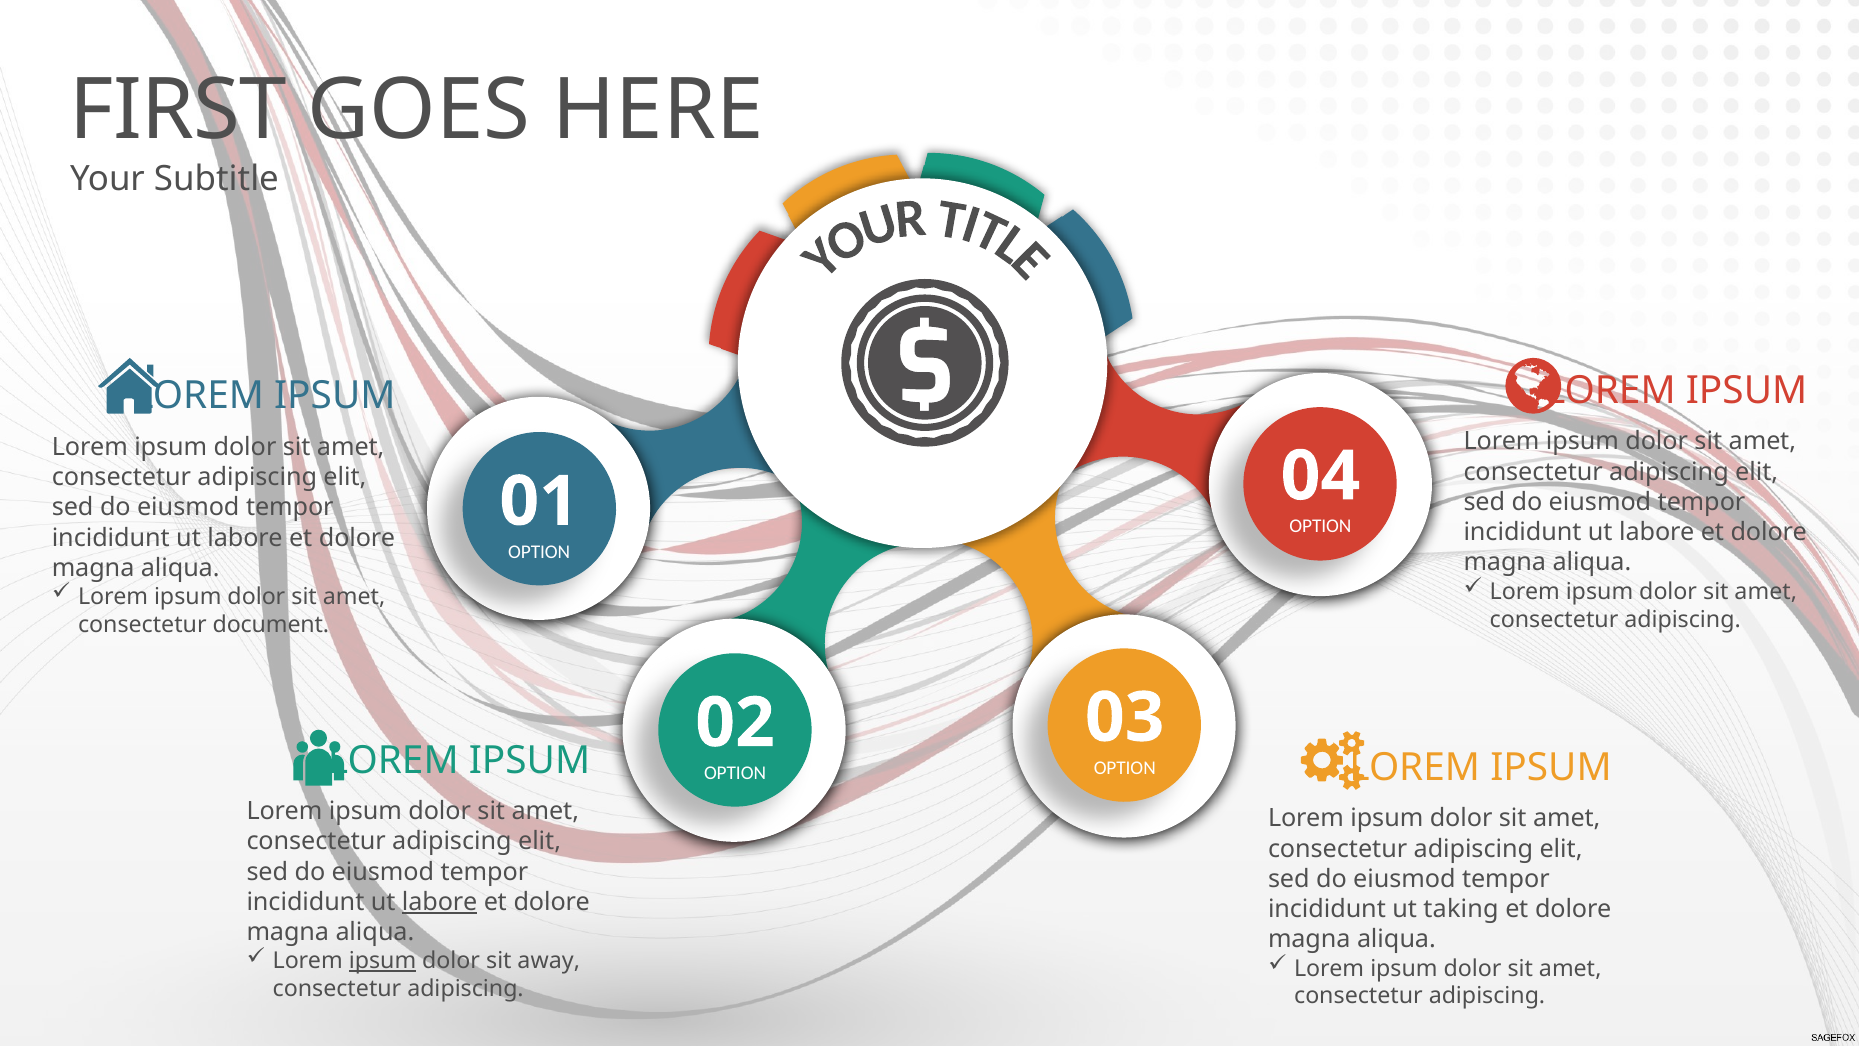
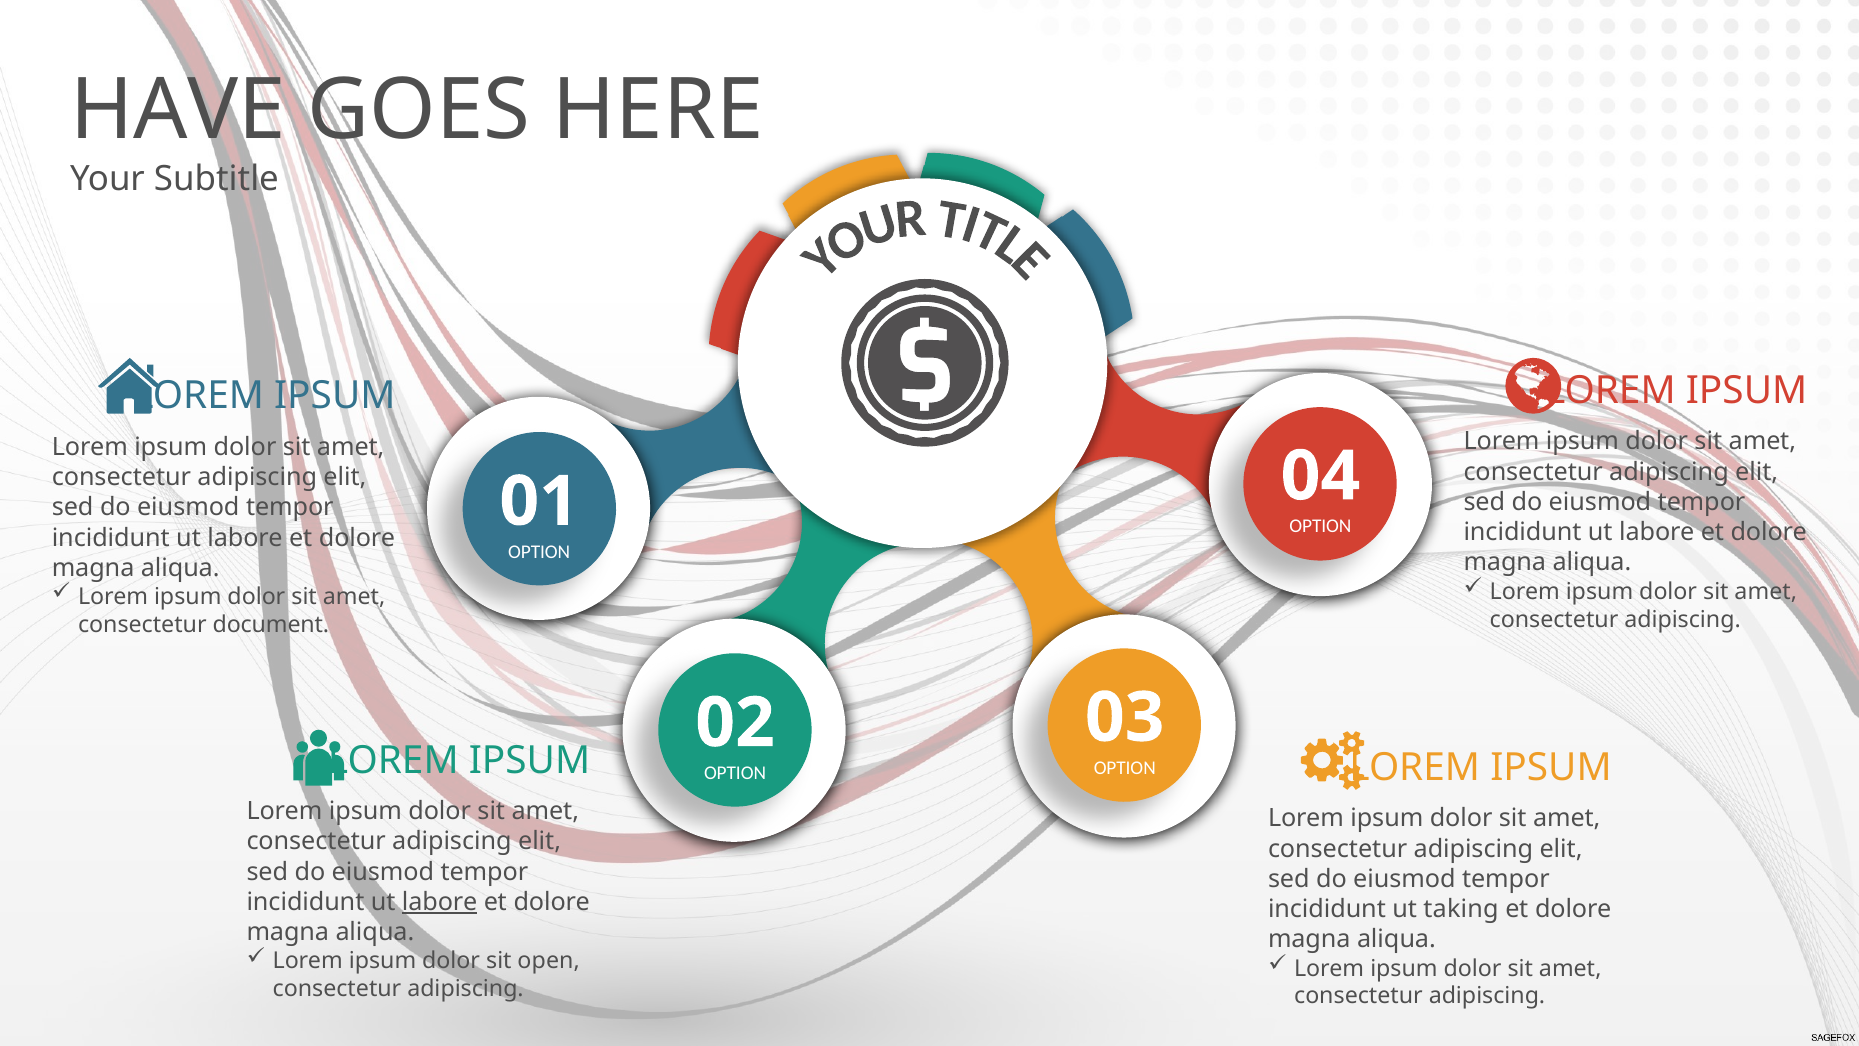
FIRST: FIRST -> HAVE (178, 110)
ipsum underline: present -> none (383, 961)
away: away -> open (549, 961)
